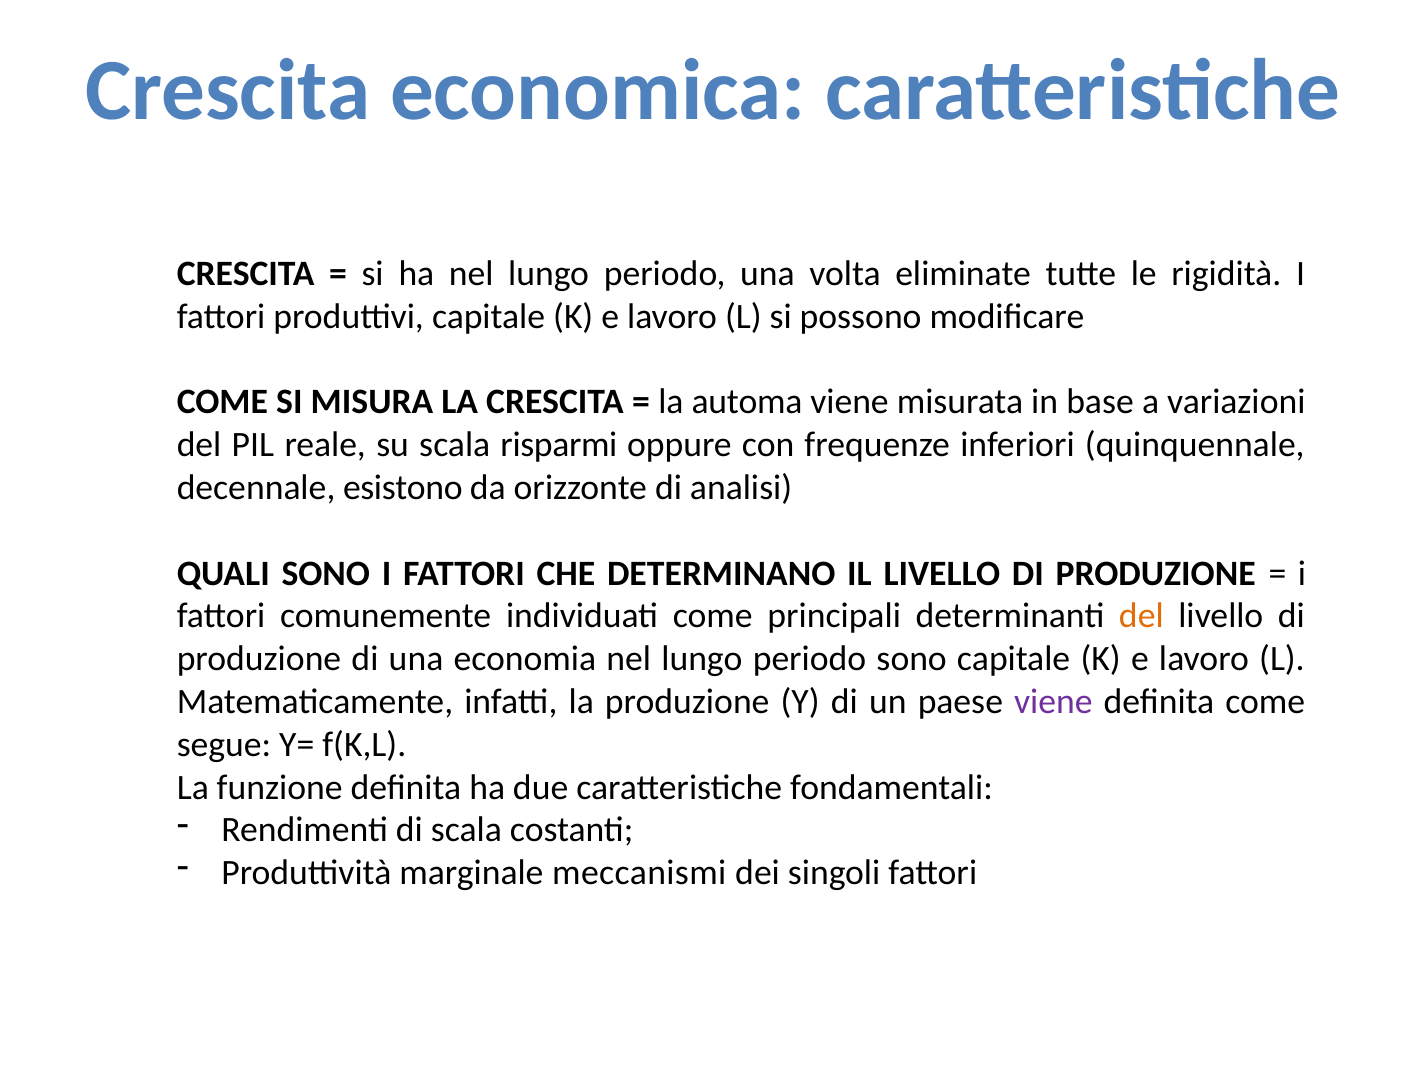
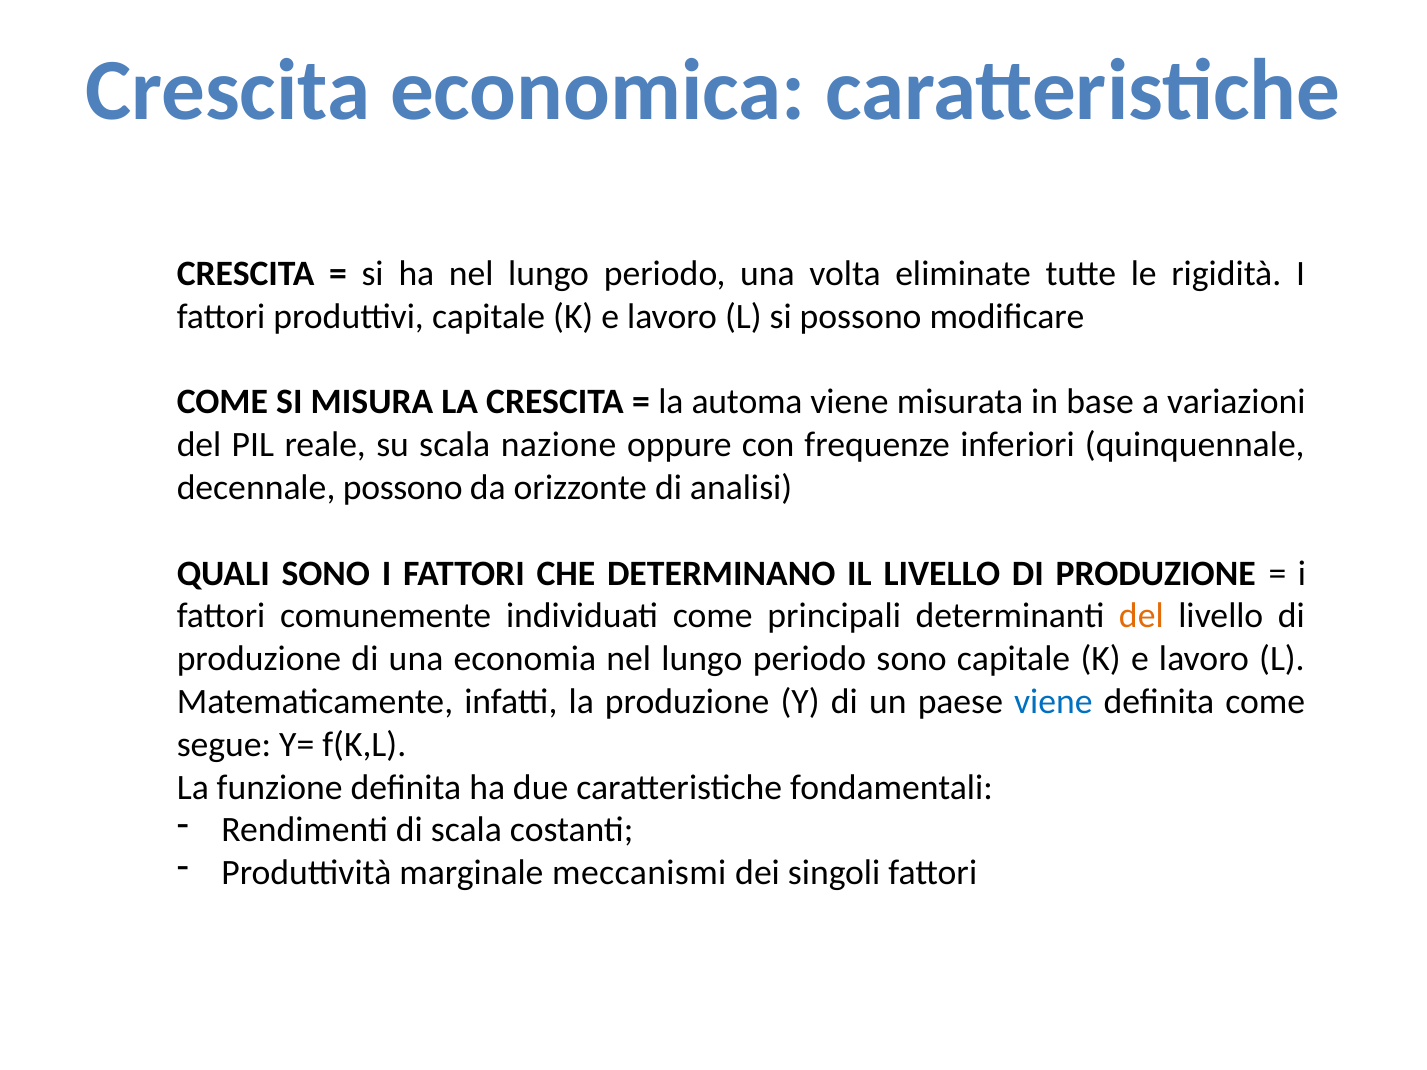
risparmi: risparmi -> nazione (559, 445)
decennale esistono: esistono -> possono (403, 488)
viene colour: purple -> blue (1053, 702)
